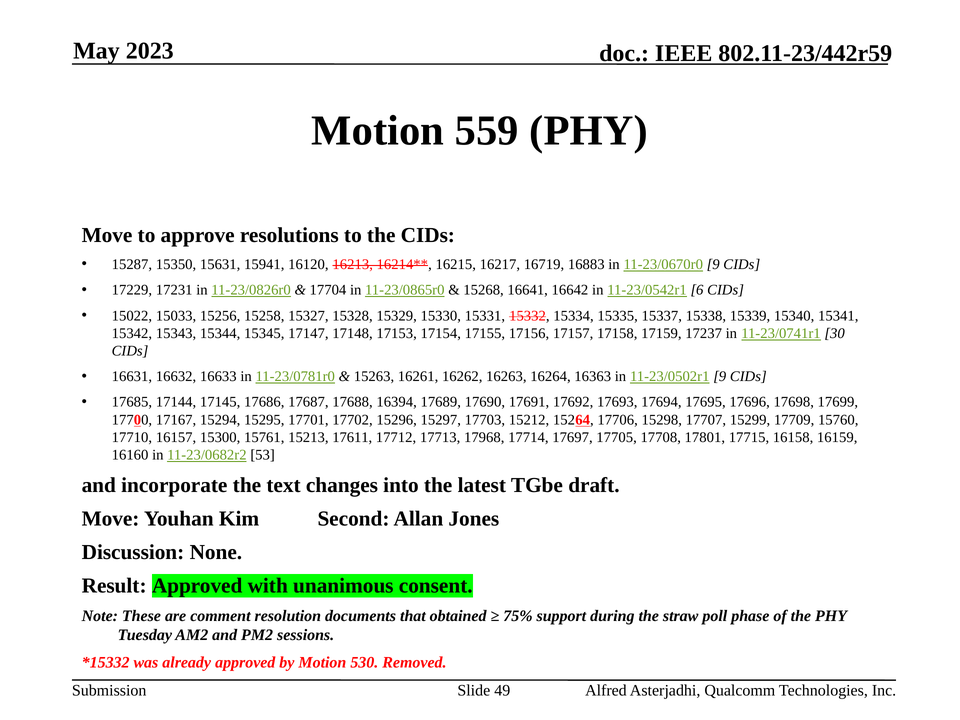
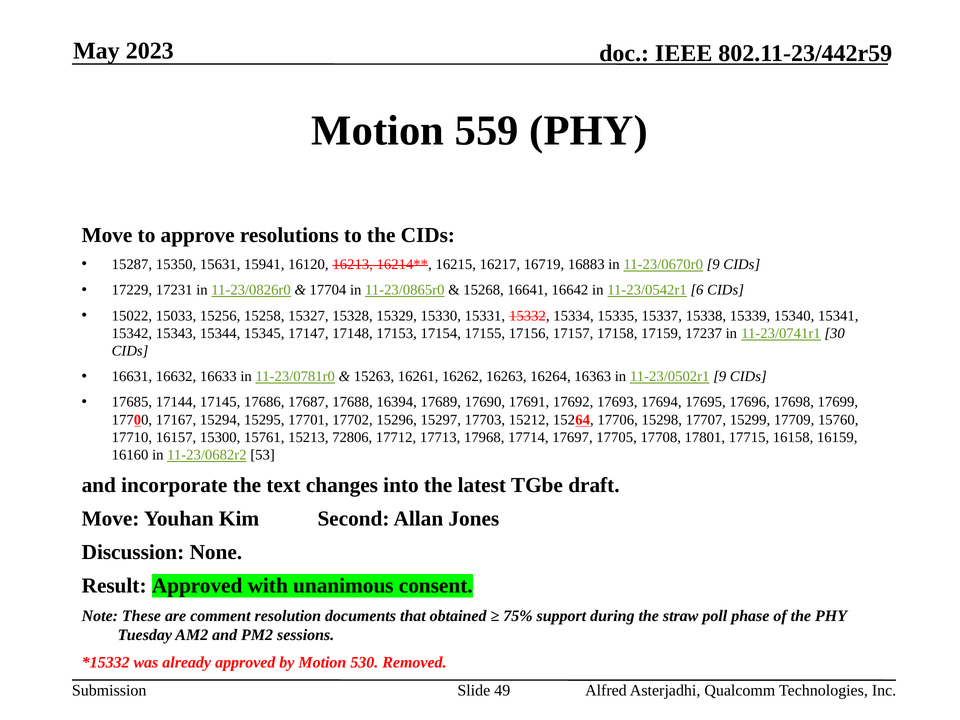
17611: 17611 -> 72806 (352, 437)
